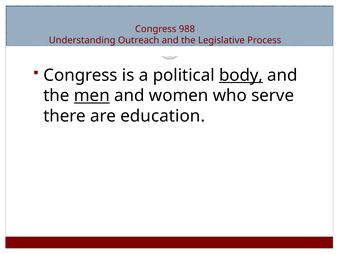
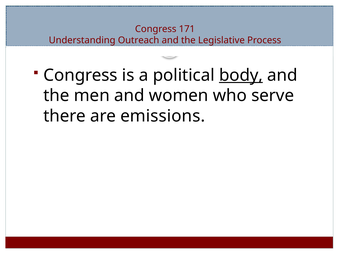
988: 988 -> 171 (187, 29)
men underline: present -> none (92, 96)
education: education -> emissions (163, 116)
